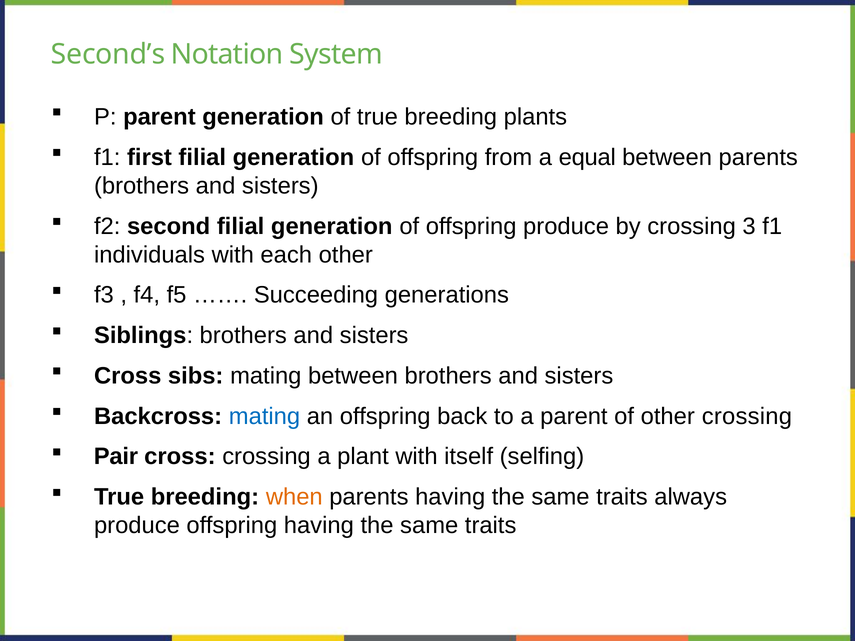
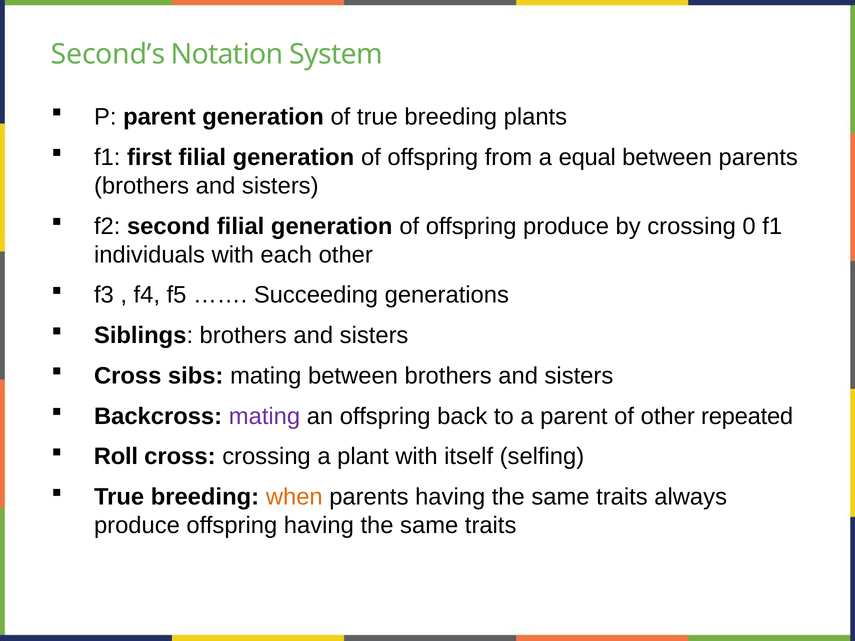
3: 3 -> 0 (749, 226)
mating colour: blue -> purple (265, 416)
other crossing: crossing -> repeated (747, 416)
Pair: Pair -> Roll (116, 457)
